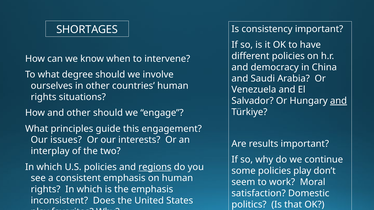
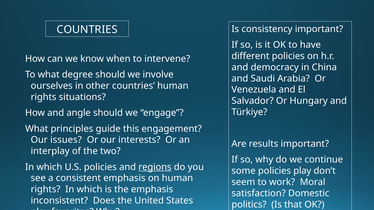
SHORTAGES: SHORTAGES -> COUNTRIES (87, 30)
and underline: present -> none (338, 101)
and other: other -> angle (79, 113)
